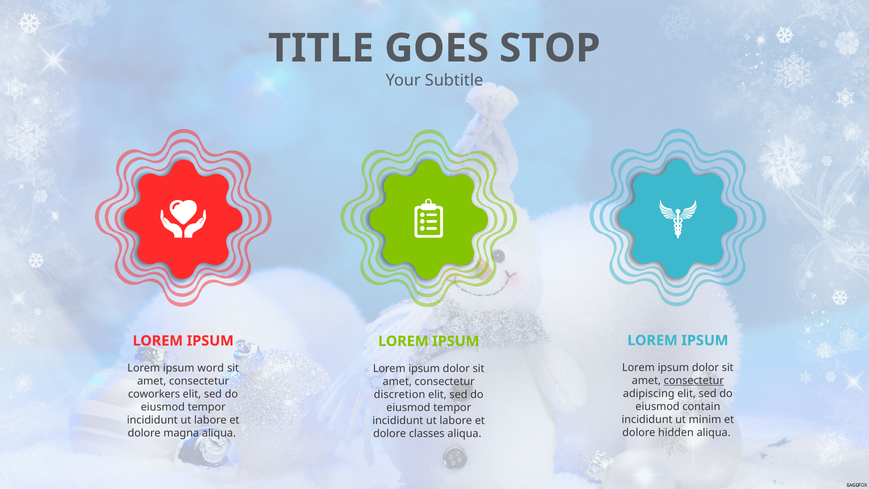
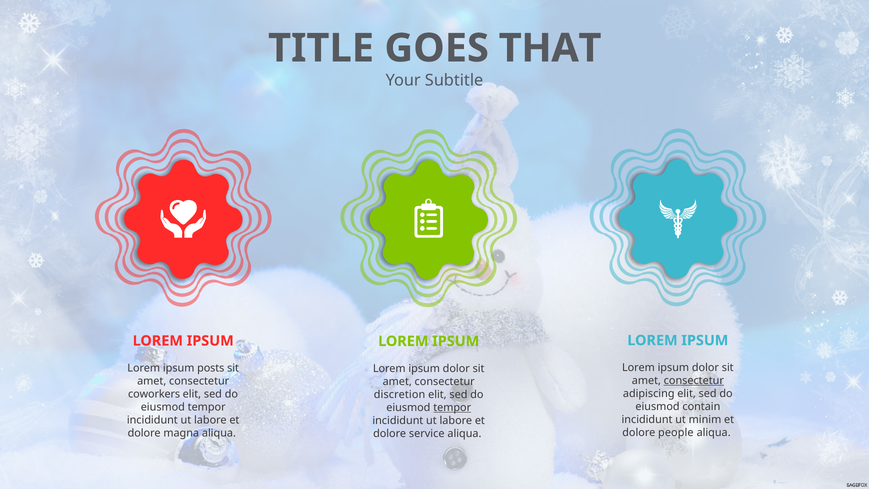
STOP: STOP -> THAT (550, 48)
word: word -> posts (211, 368)
tempor underline: none -> present (452, 407)
hidden: hidden -> people (676, 433)
classes: classes -> service (427, 434)
